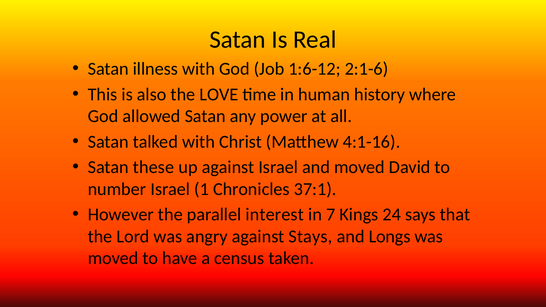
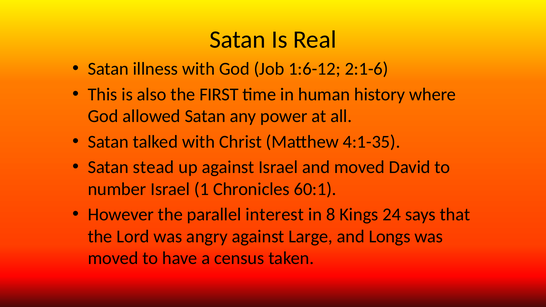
LOVE: LOVE -> FIRST (219, 94)
4:1-16: 4:1-16 -> 4:1-35 (372, 142)
these: these -> stead (154, 167)
37:1: 37:1 -> 60:1 (315, 189)
7: 7 -> 8 (331, 215)
Stays: Stays -> Large (311, 236)
